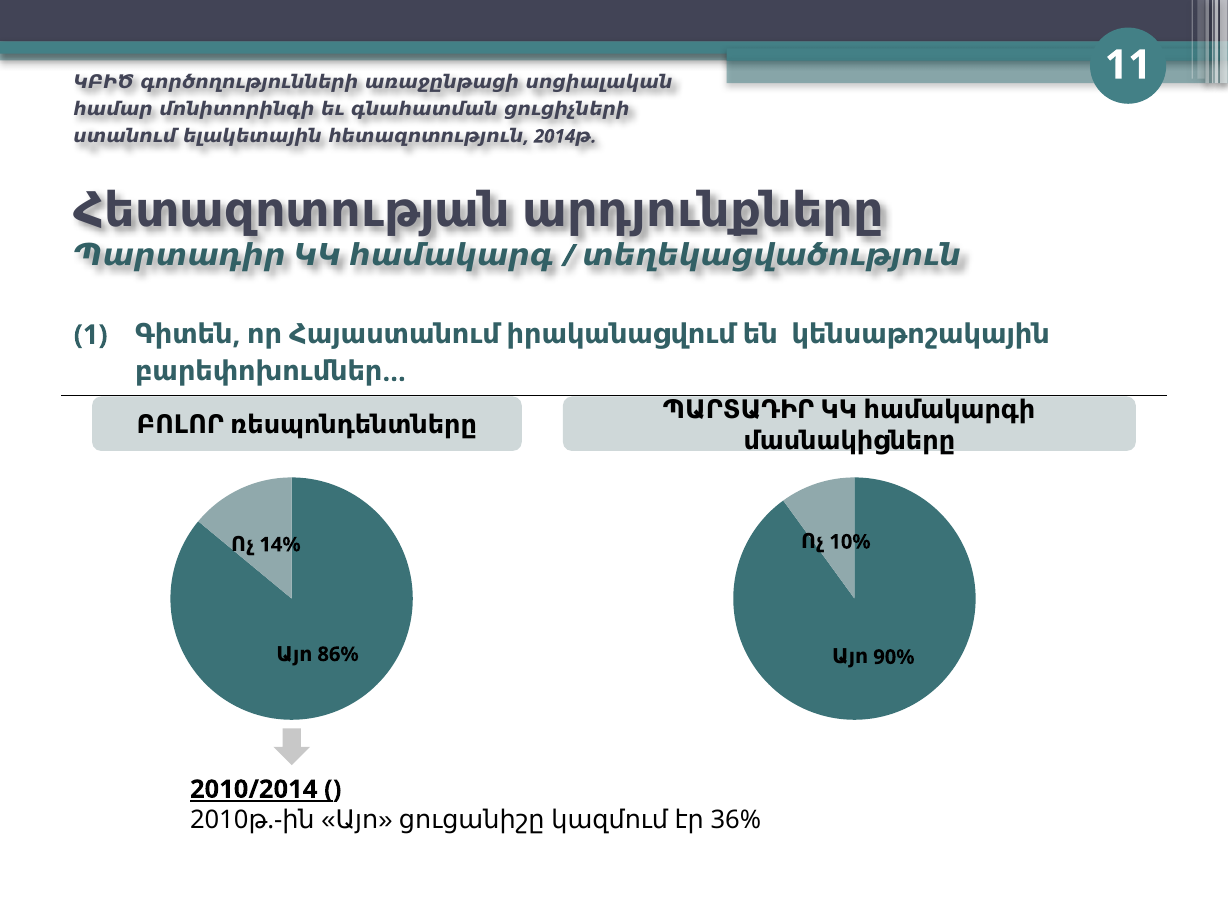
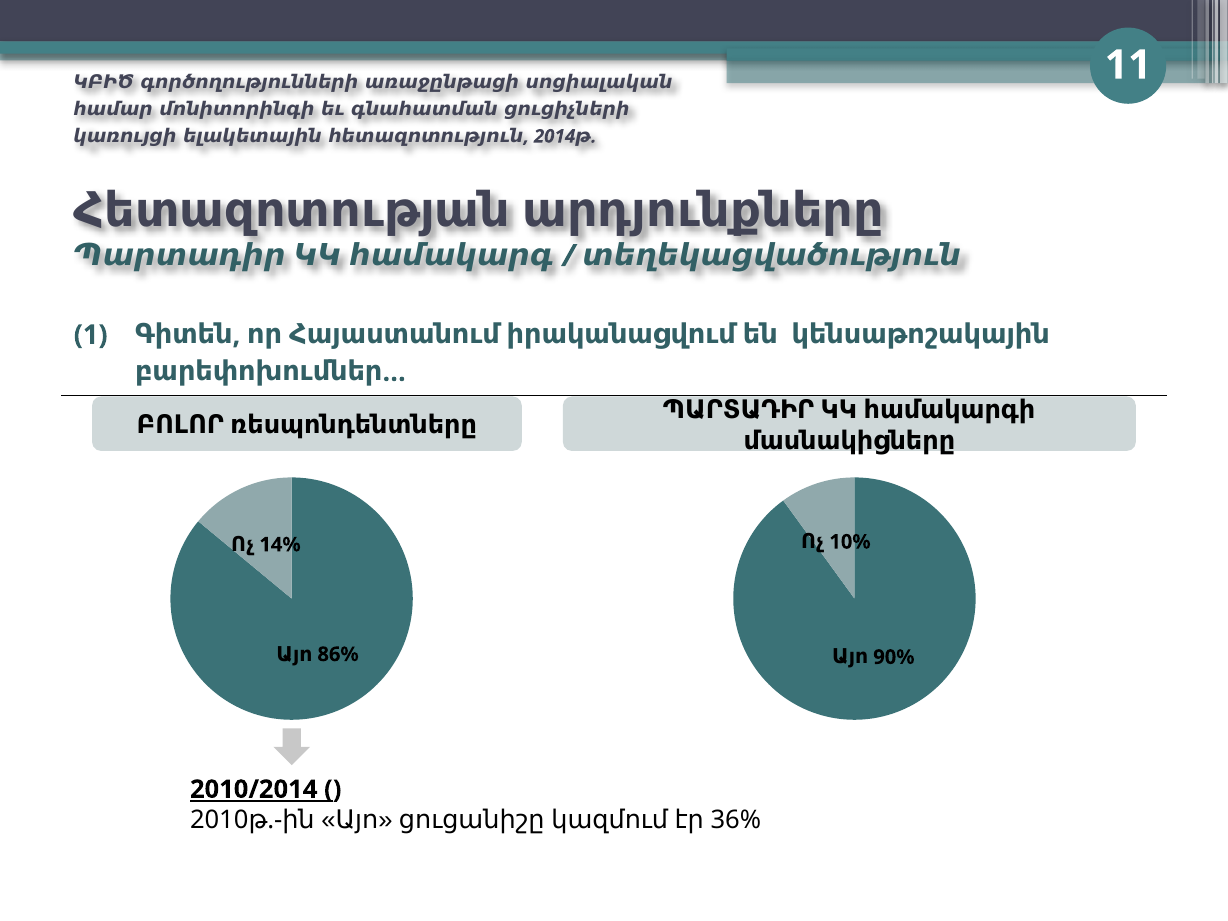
ստանում: ստանում -> կառույցի (125, 136)
